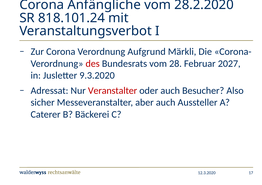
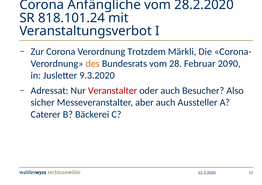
Aufgrund: Aufgrund -> Trotzdem (147, 52)
des colour: red -> orange (93, 64)
2027: 2027 -> 2090 (229, 64)
